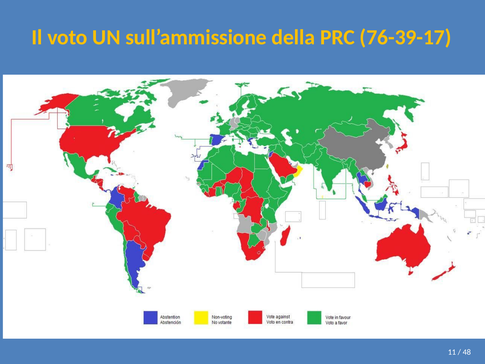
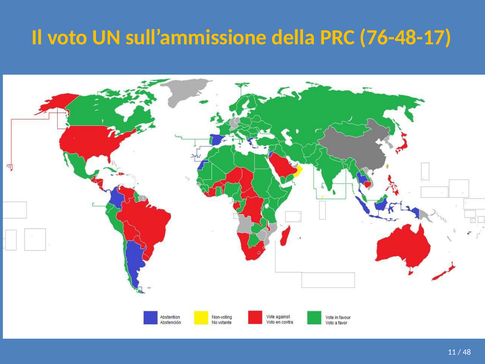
76-39-17: 76-39-17 -> 76-48-17 (406, 37)
